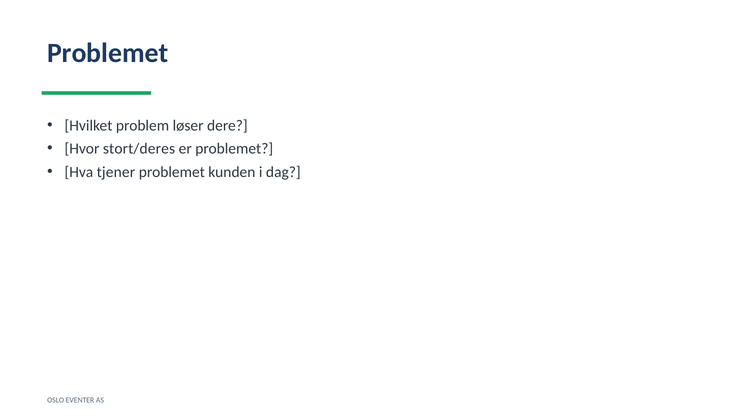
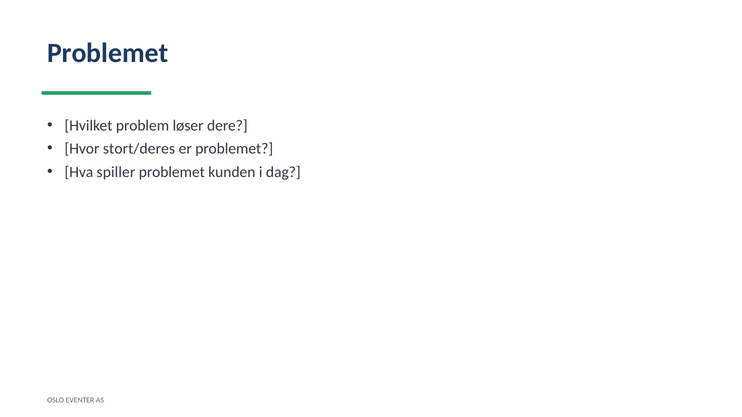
tjener: tjener -> spiller (116, 172)
